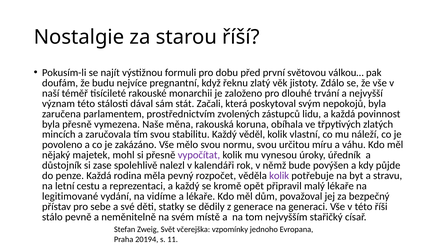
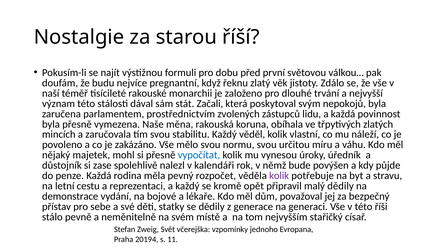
vypočítat colour: purple -> blue (199, 155)
malý lékaře: lékaře -> dědily (341, 186)
legitimované: legitimované -> demonstrace (70, 196)
vidíme: vidíme -> bojové (162, 196)
